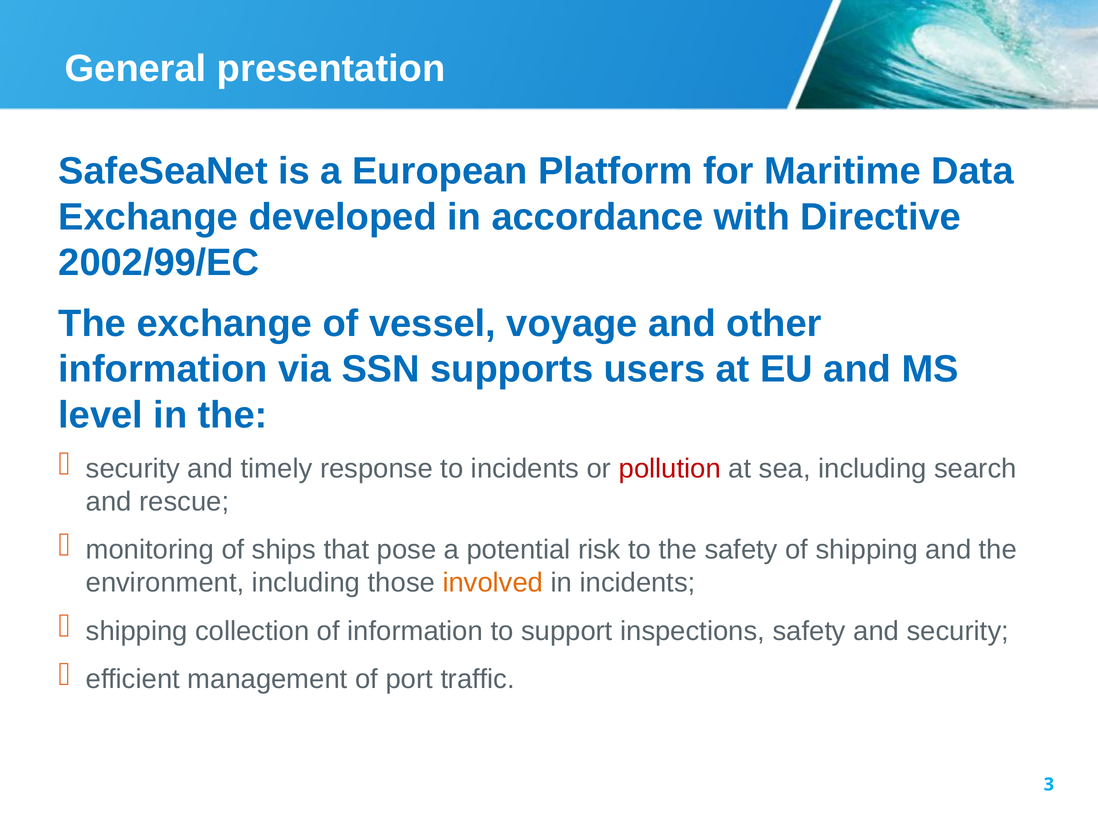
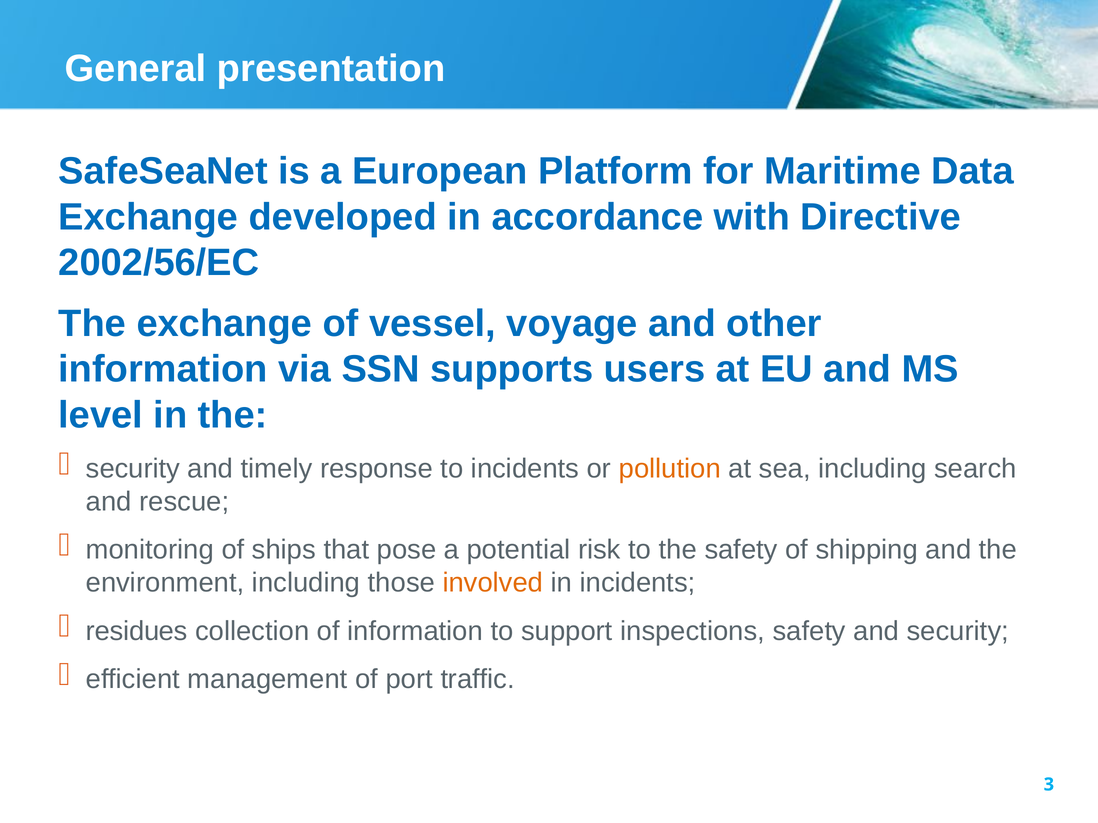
2002/99/EC: 2002/99/EC -> 2002/56/EC (159, 263)
pollution colour: red -> orange (670, 469)
shipping: shipping -> residues (137, 631)
